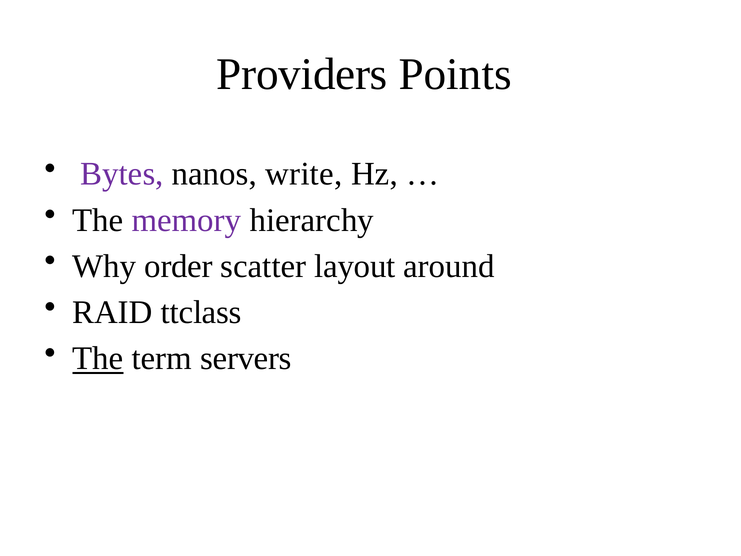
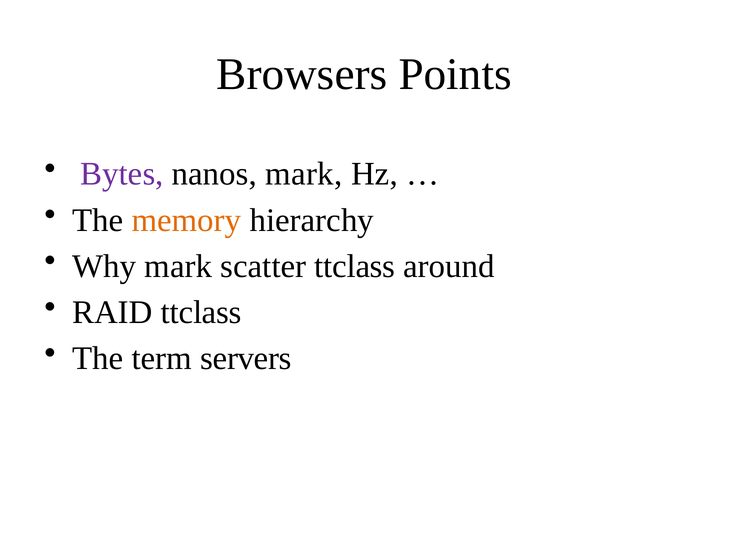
Providers: Providers -> Browsers (302, 74)
nanos write: write -> mark (304, 174)
memory colour: purple -> orange (186, 220)
Why order: order -> mark (178, 266)
scatter layout: layout -> ttclass (355, 266)
The underline: present -> none (98, 358)
